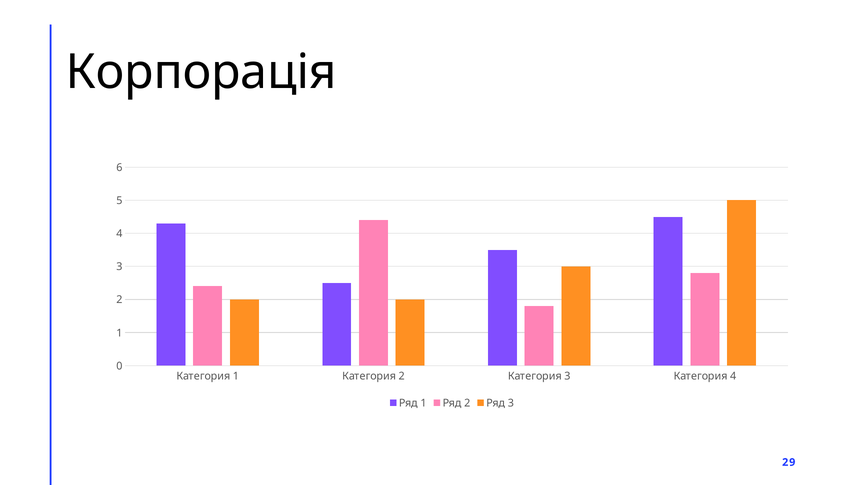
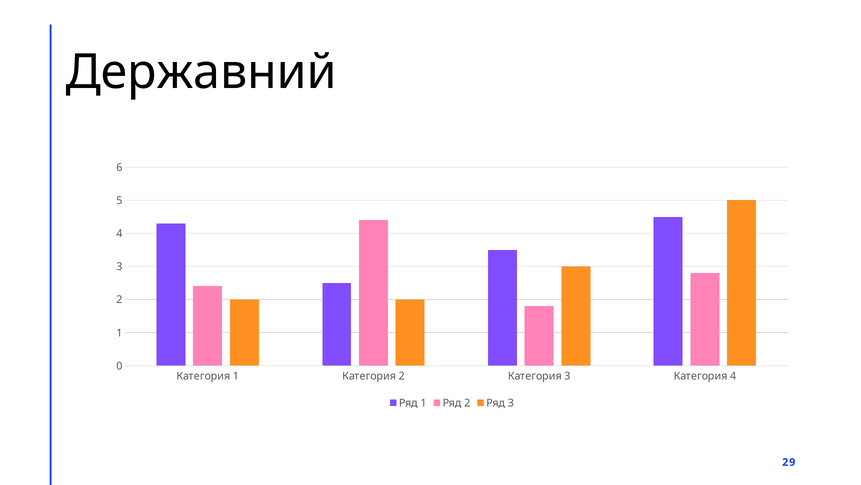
Корпорація: Корпорація -> Державний (201, 72)
